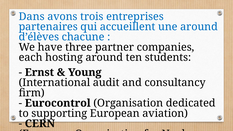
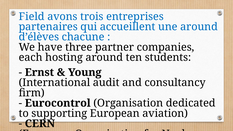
Dans: Dans -> Field (32, 16)
